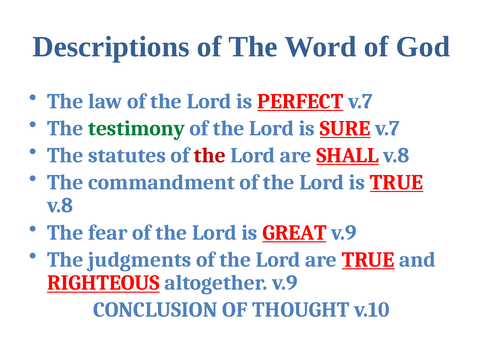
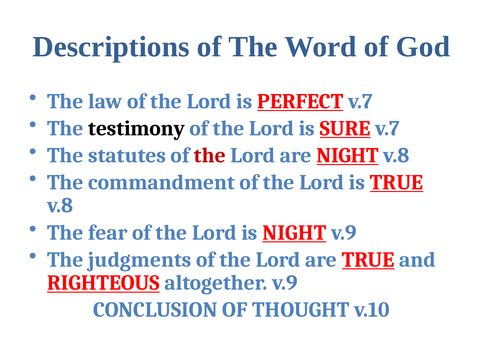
testimony colour: green -> black (137, 128)
are SHALL: SHALL -> NIGHT (348, 155)
is GREAT: GREAT -> NIGHT (294, 233)
